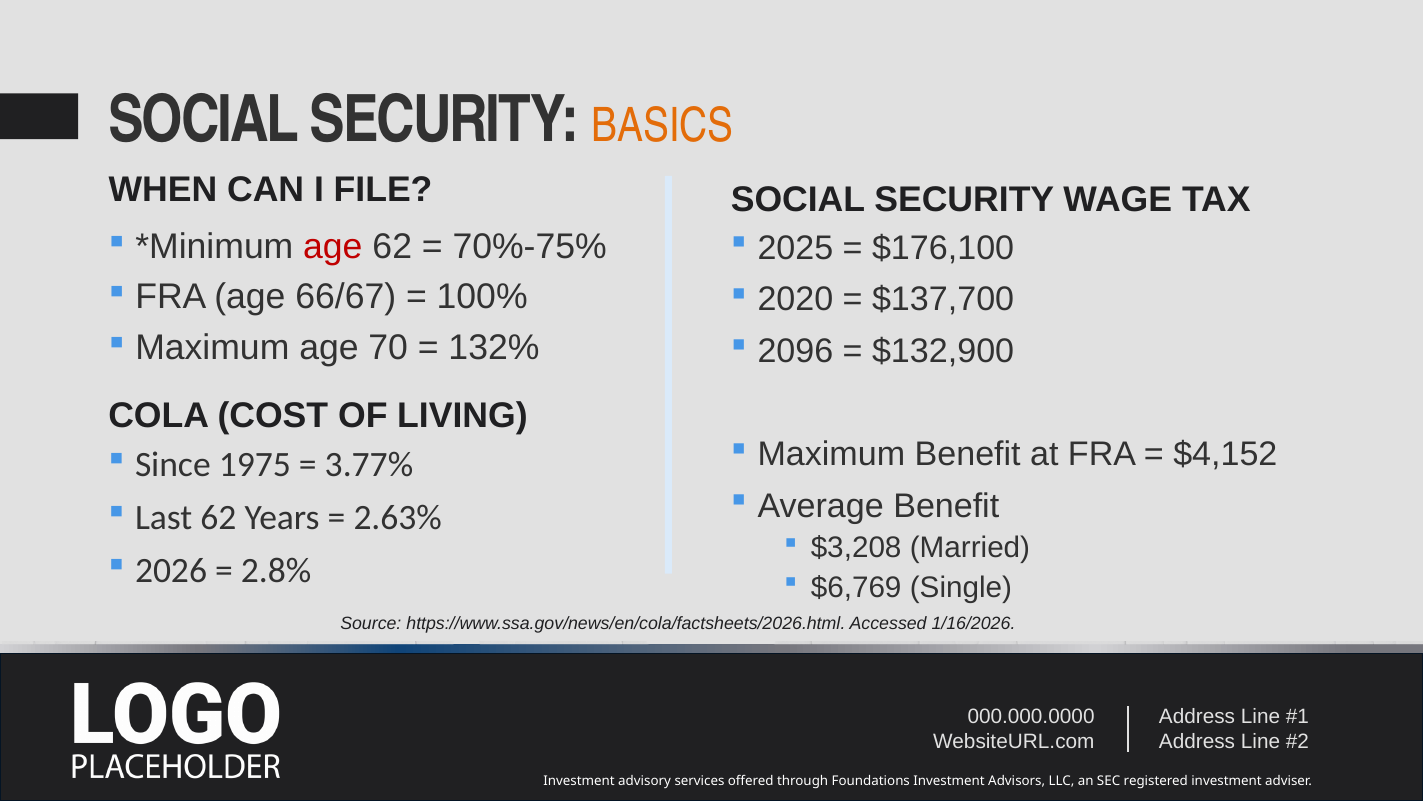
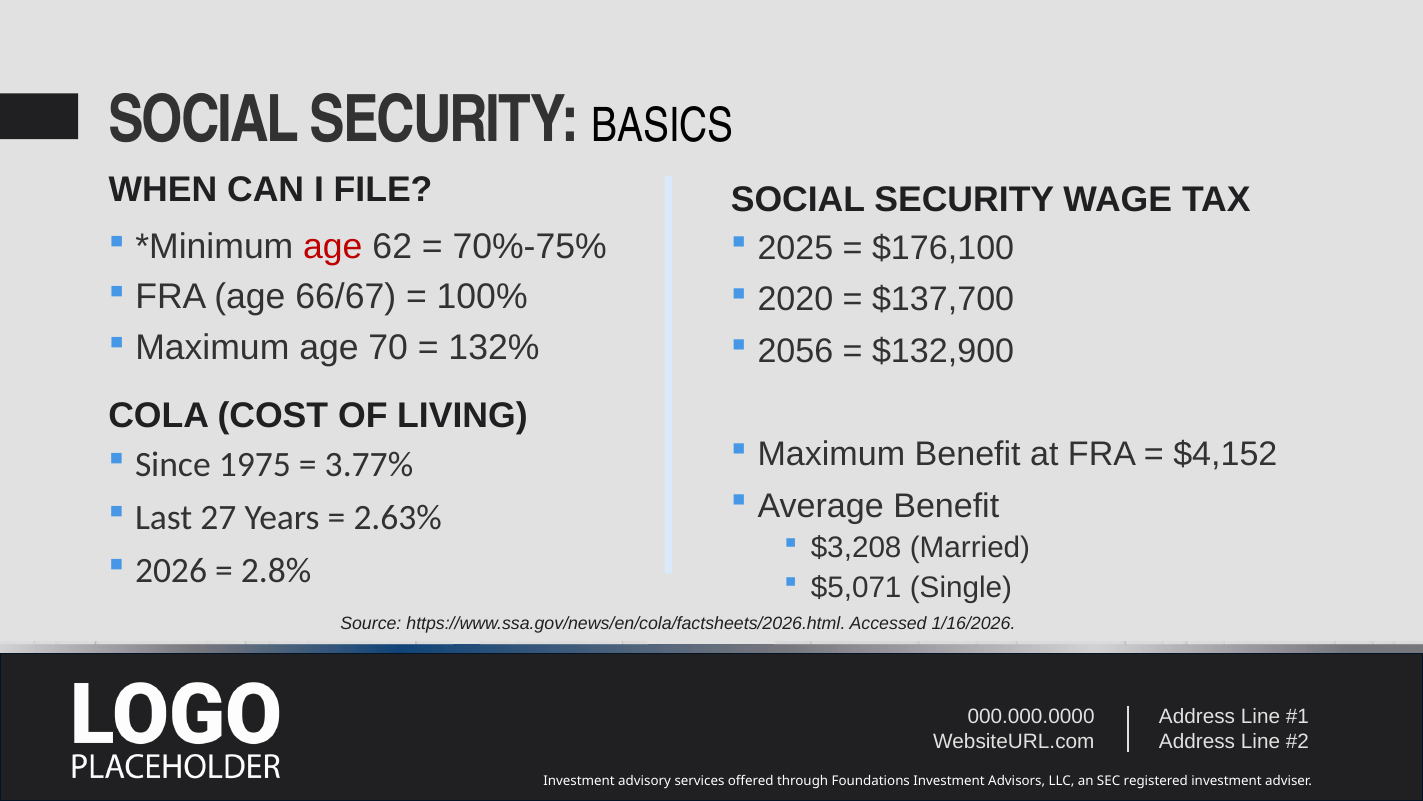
BASICS colour: orange -> black (663, 125)
2096: 2096 -> 2056 (795, 351)
Last 62: 62 -> 27 (218, 518)
$6,769: $6,769 -> $5,071 (856, 587)
